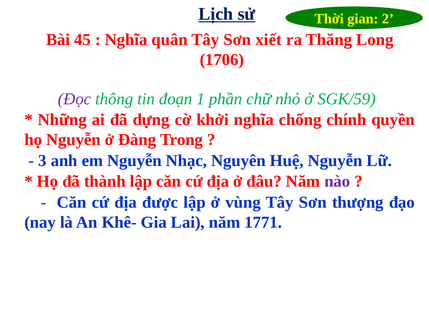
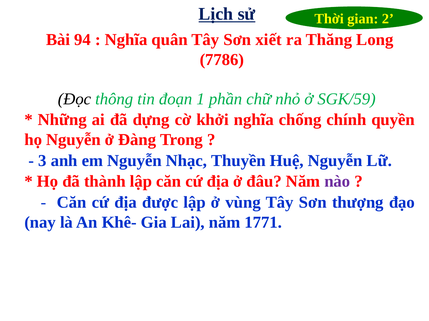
45: 45 -> 94 (83, 40)
1706: 1706 -> 7786 (222, 60)
Đọc colour: purple -> black (74, 99)
Nguyên: Nguyên -> Thuyền (239, 161)
